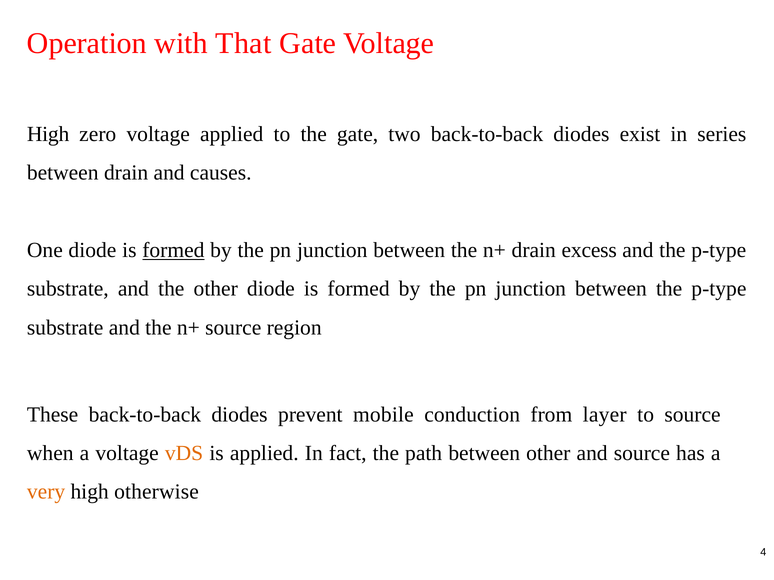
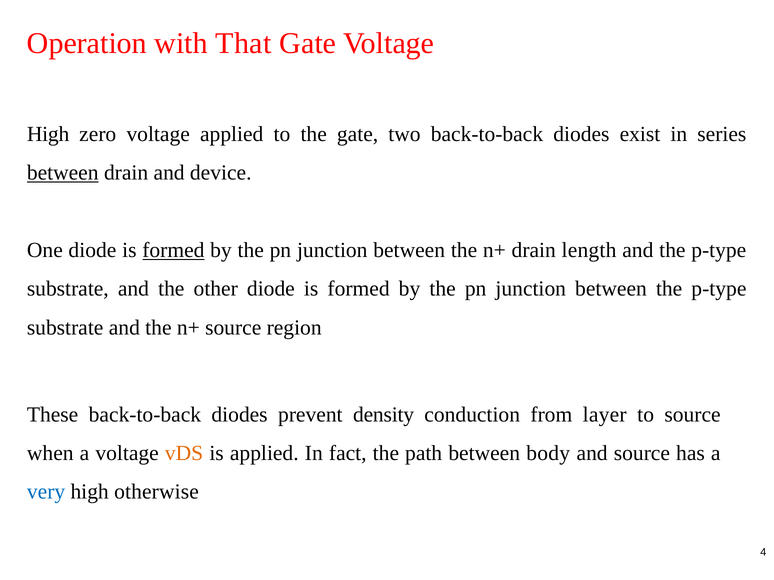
between underline: none -> present (63, 173)
causes: causes -> device (221, 173)
excess: excess -> length (589, 250)
mobile: mobile -> density (384, 415)
between other: other -> body (548, 453)
very colour: orange -> blue (46, 492)
